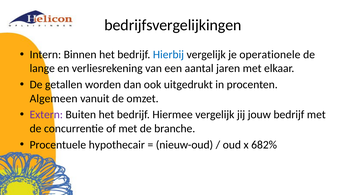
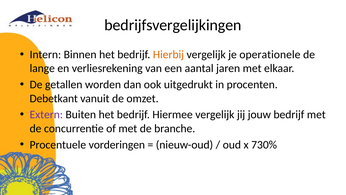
Hierbij colour: blue -> orange (168, 54)
Algemeen: Algemeen -> Debetkant (54, 98)
hypothecair: hypothecair -> vorderingen (117, 144)
682%: 682% -> 730% (264, 144)
